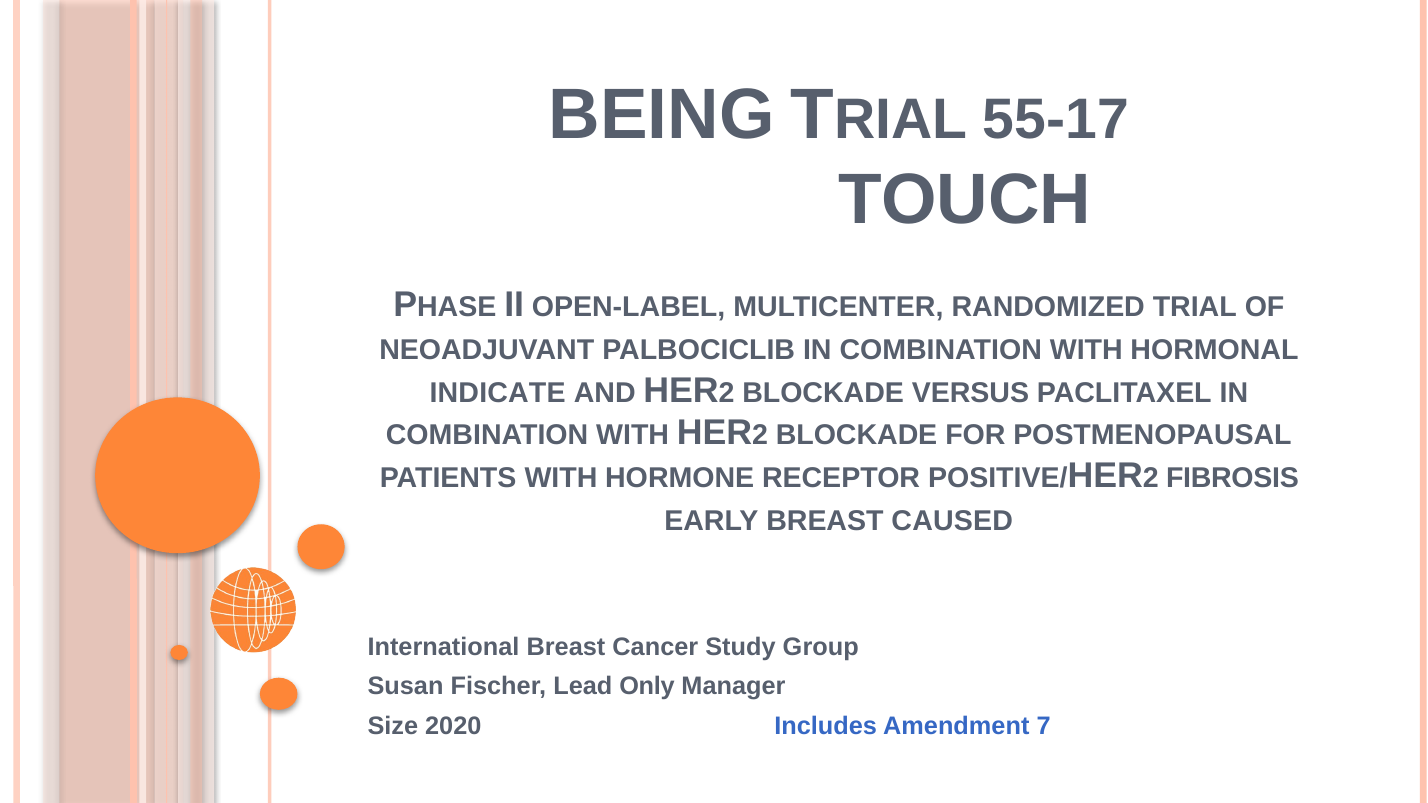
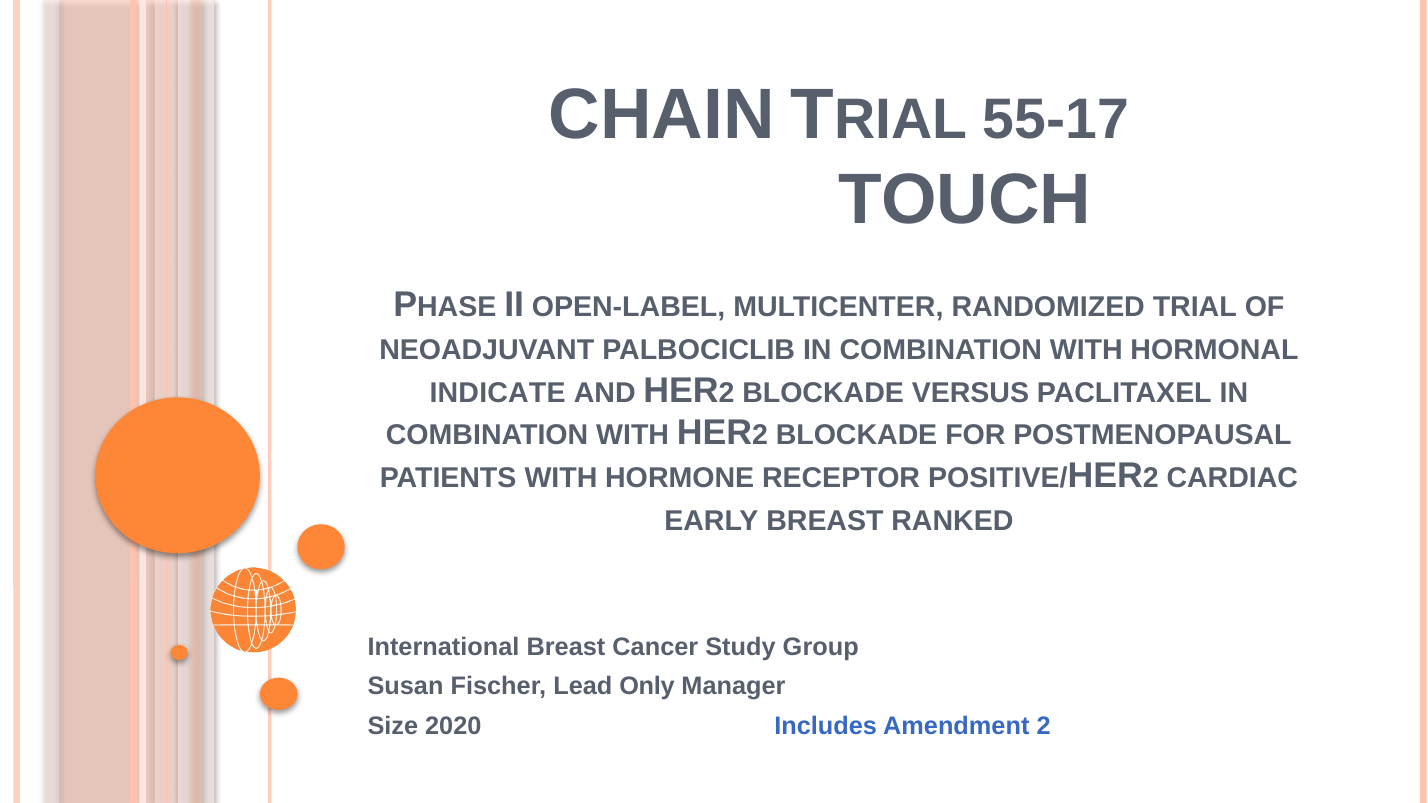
BEING: BEING -> CHAIN (662, 114)
FIBROSIS: FIBROSIS -> CARDIAC (1232, 479)
CAUSED: CAUSED -> RANKED (952, 521)
Amendment 7: 7 -> 2 (1044, 726)
